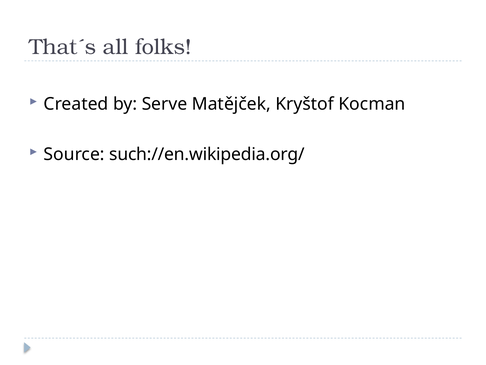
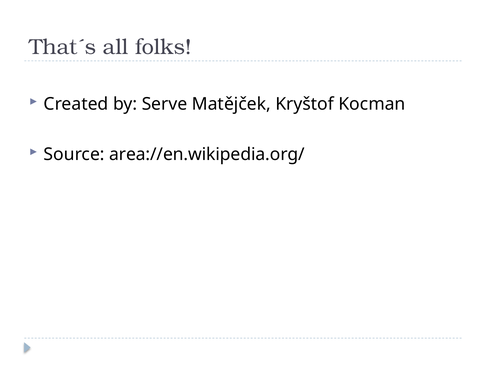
such://en.wikipedia.org/: such://en.wikipedia.org/ -> area://en.wikipedia.org/ (207, 154)
